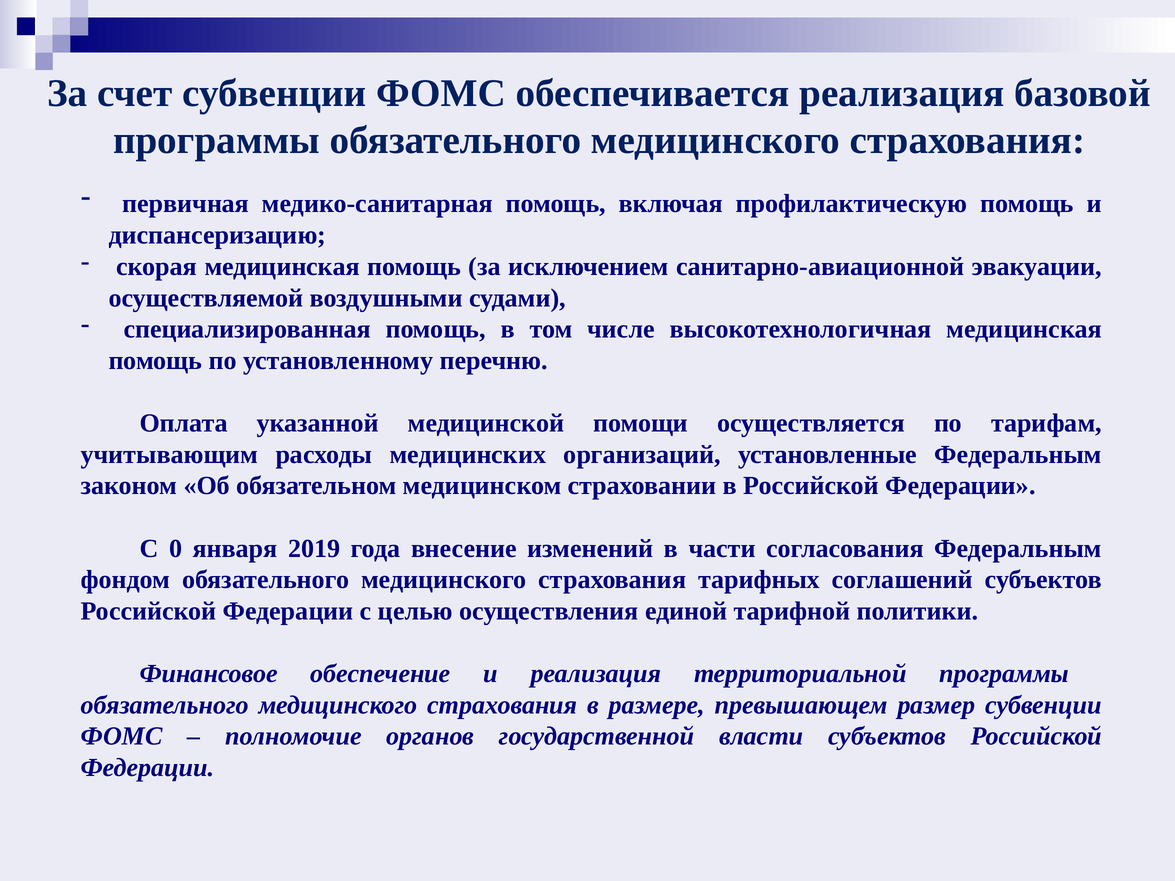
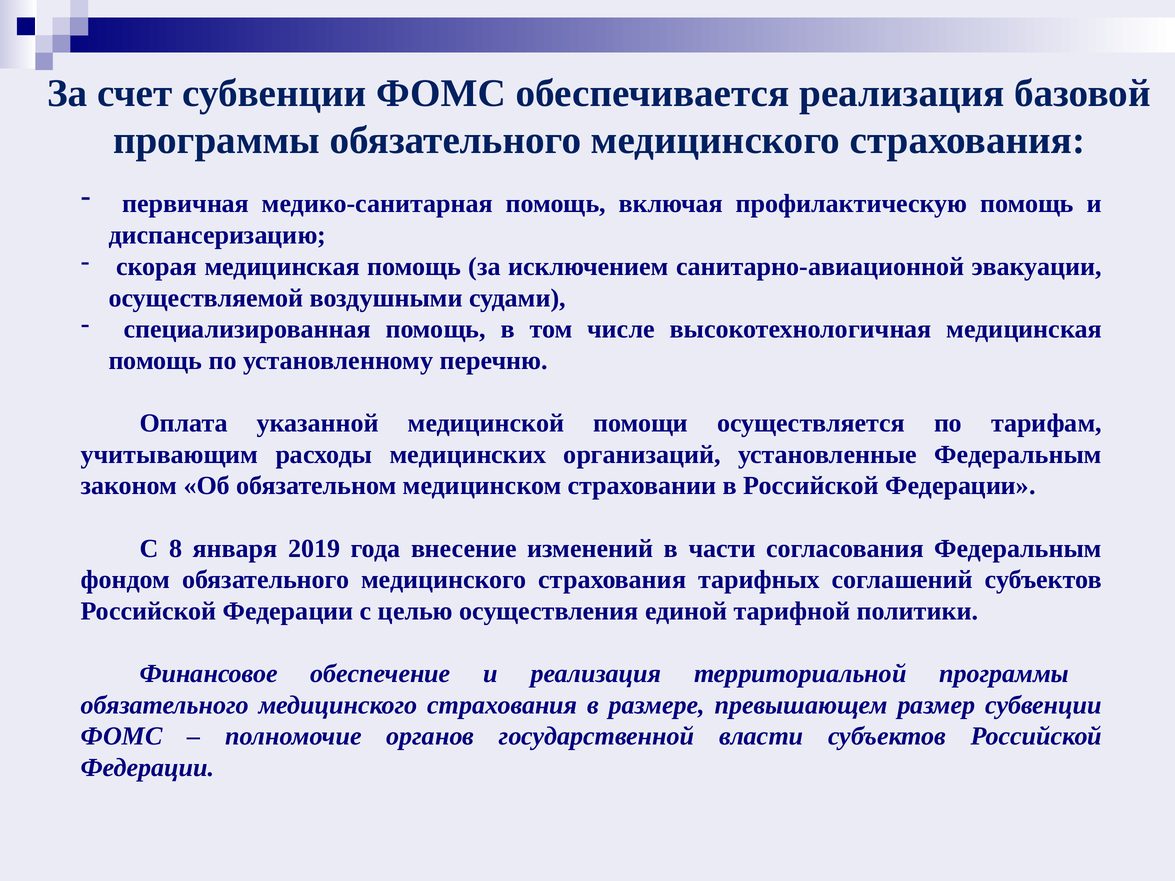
0: 0 -> 8 (176, 549)
